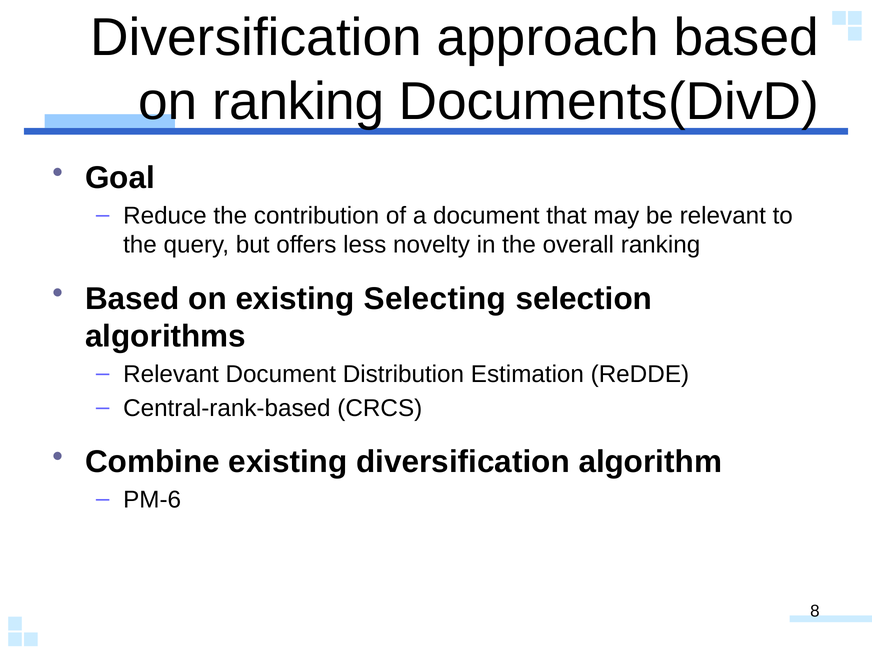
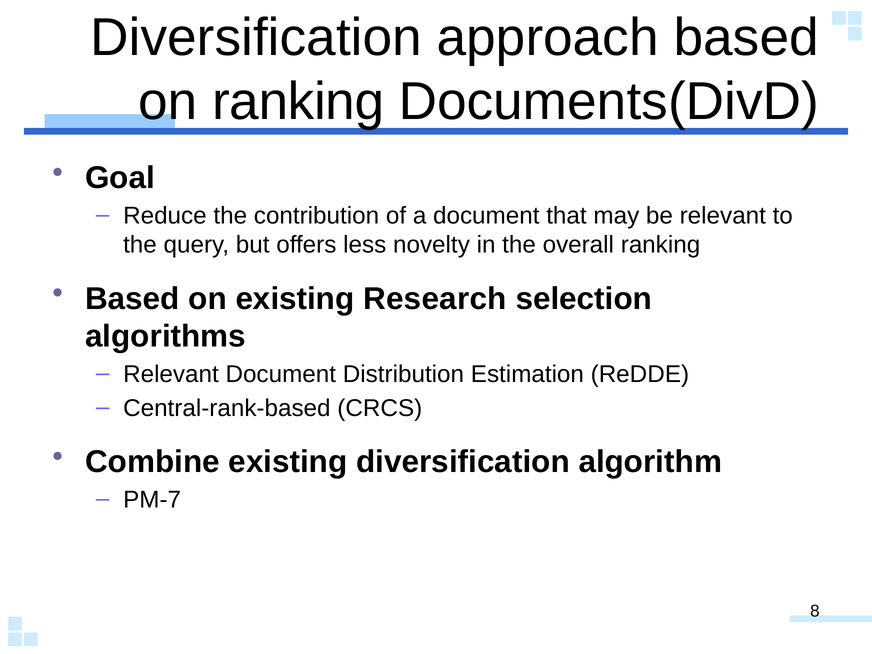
Selecting: Selecting -> Research (435, 299)
PM-6: PM-6 -> PM-7 (152, 500)
